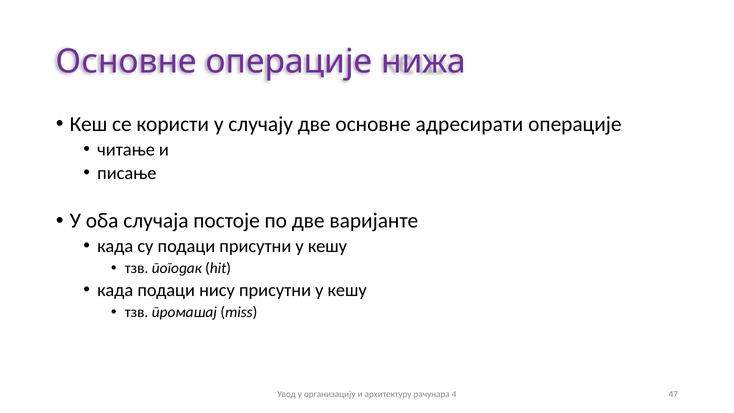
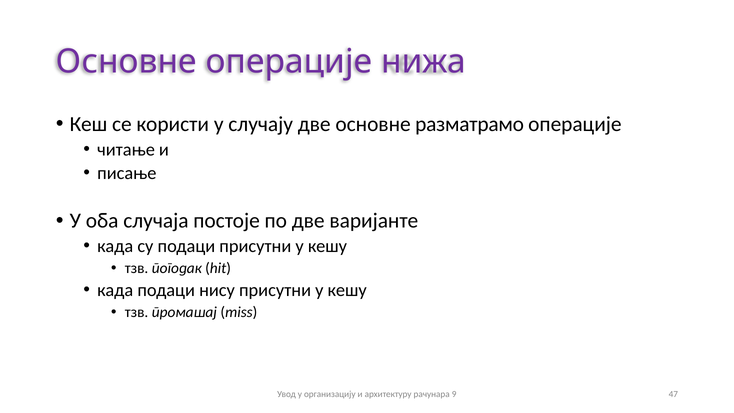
адресирати: адресирати -> разматрамо (470, 124)
4: 4 -> 9 (454, 394)
